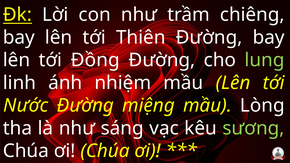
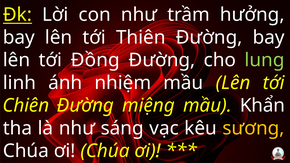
chiêng: chiêng -> hưởng (252, 15)
Nước: Nước -> Chiên (26, 106)
Lòng: Lòng -> Khẩn (262, 106)
sương colour: light green -> yellow (253, 128)
